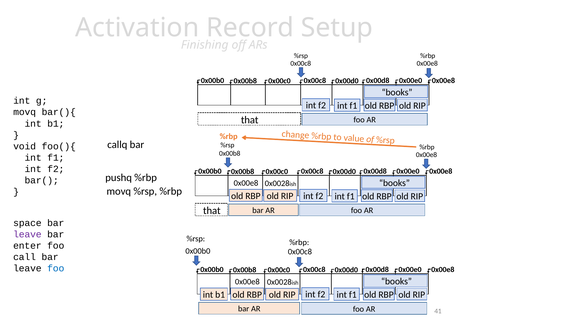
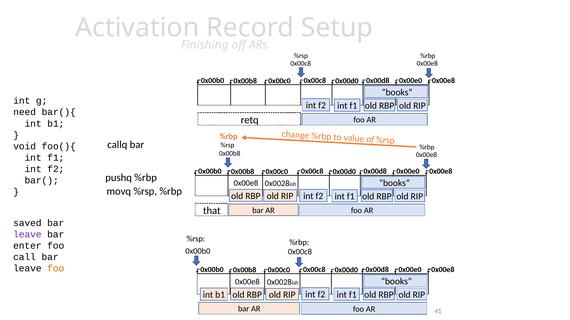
movq: movq -> need (25, 112)
that: that -> retq (250, 120)
space: space -> saved (27, 223)
foo colour: blue -> orange (56, 269)
